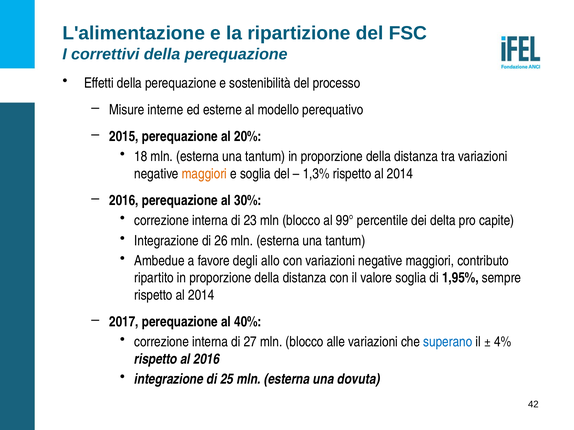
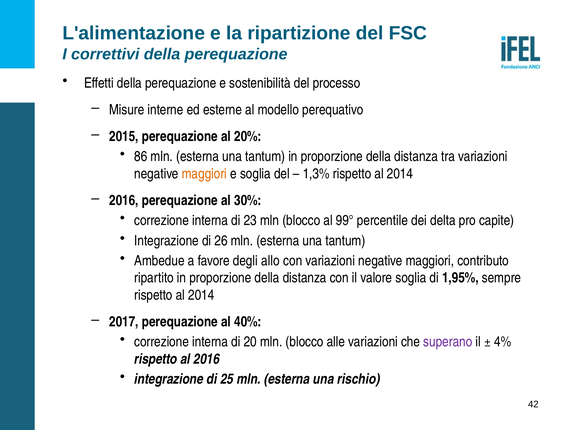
18: 18 -> 86 (141, 157)
27: 27 -> 20 (250, 342)
superano colour: blue -> purple (448, 342)
dovuta: dovuta -> rischio (359, 380)
